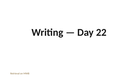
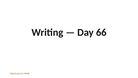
22: 22 -> 66 (101, 32)
